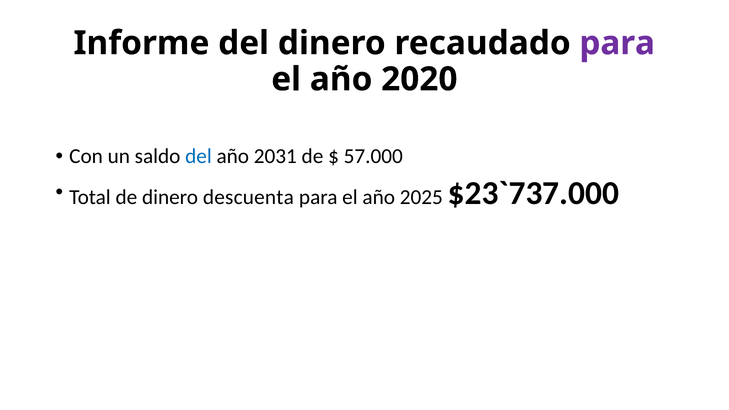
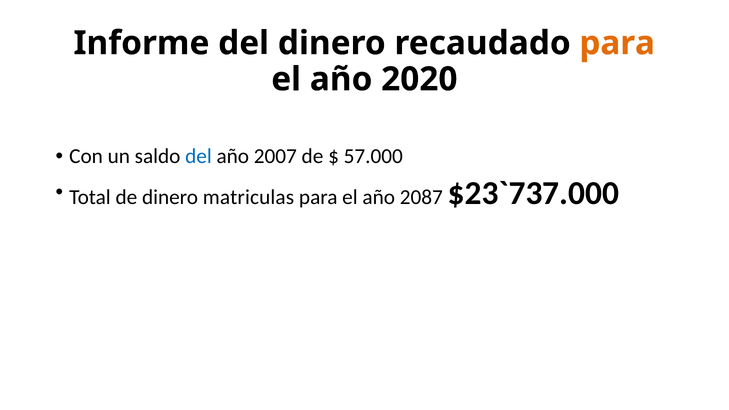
para colour: purple -> orange (617, 43)
2031: 2031 -> 2007 (275, 156)
descuenta: descuenta -> matriculas (248, 197)
2025: 2025 -> 2087 (421, 197)
